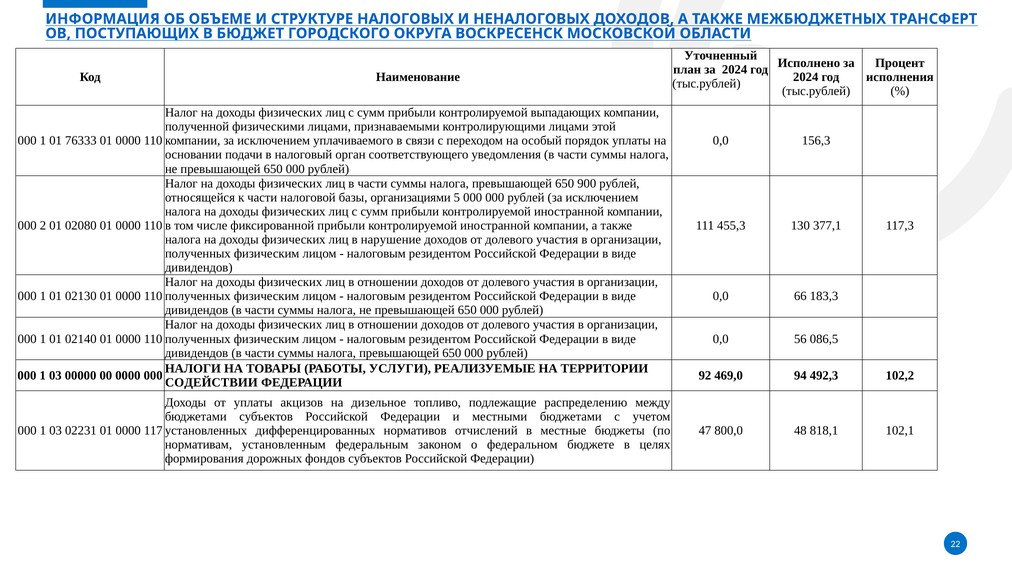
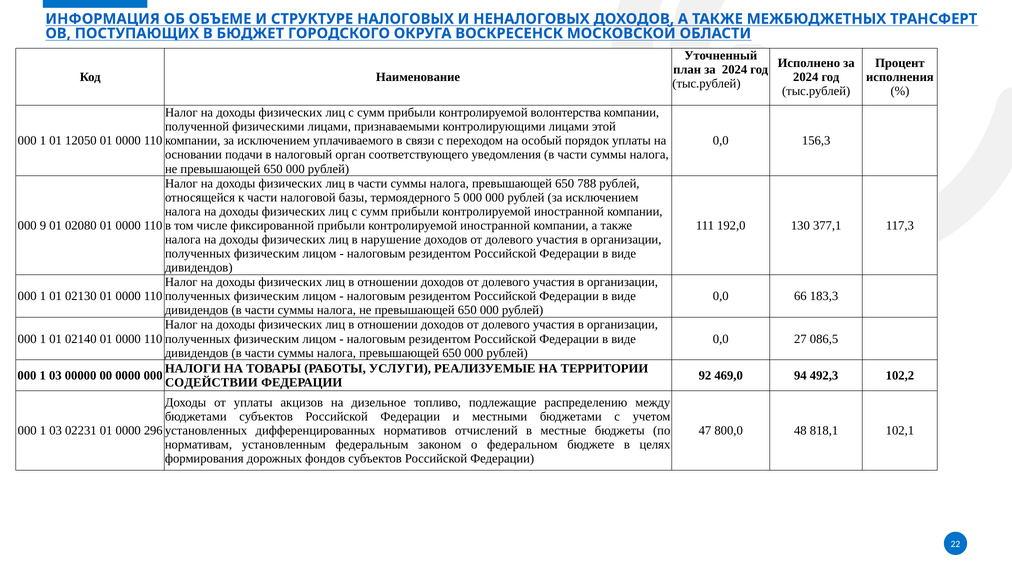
выпадающих: выпадающих -> волонтерства (566, 113)
76333: 76333 -> 12050 (81, 141)
900: 900 -> 788 (587, 184)
организациями: организациями -> термоядерного (411, 198)
2: 2 -> 9 (43, 226)
455,3: 455,3 -> 192,0 (731, 226)
56: 56 -> 27 (800, 339)
117: 117 -> 296 (153, 431)
